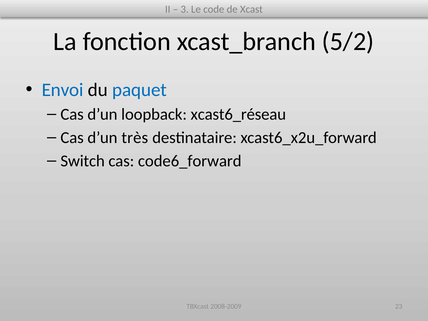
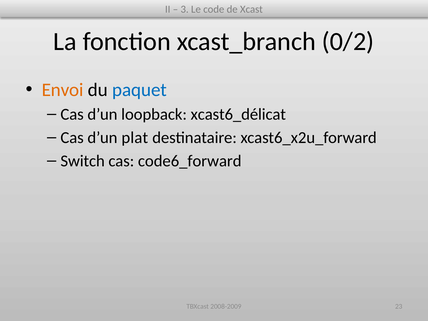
5/2: 5/2 -> 0/2 (348, 41)
Envoi colour: blue -> orange (63, 90)
xcast6_réseau: xcast6_réseau -> xcast6_délicat (238, 114)
très: très -> plat (135, 138)
